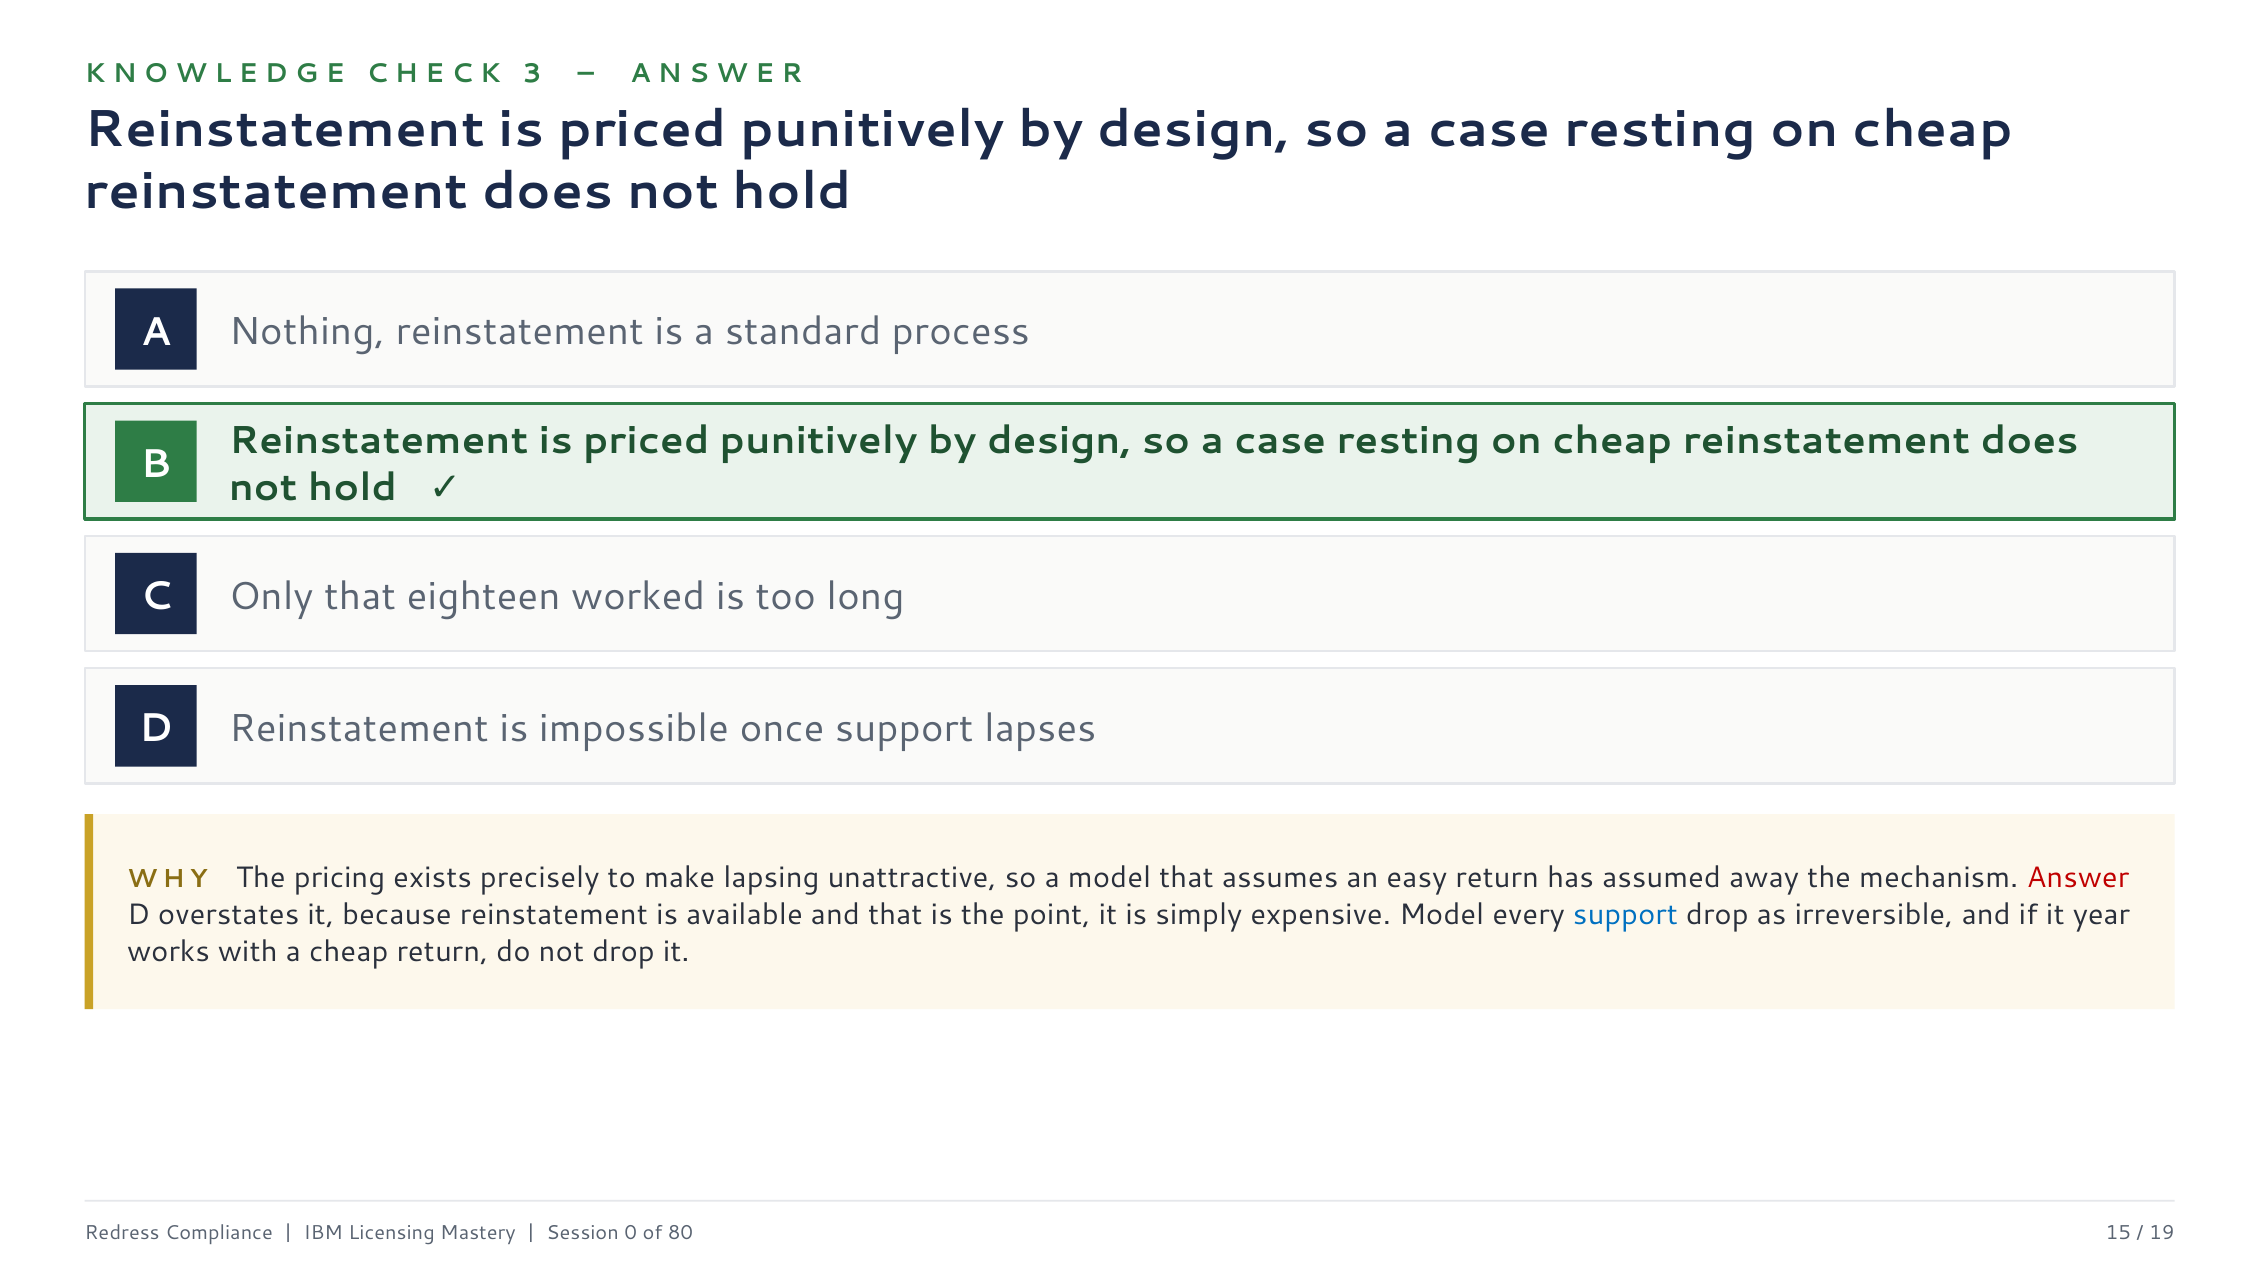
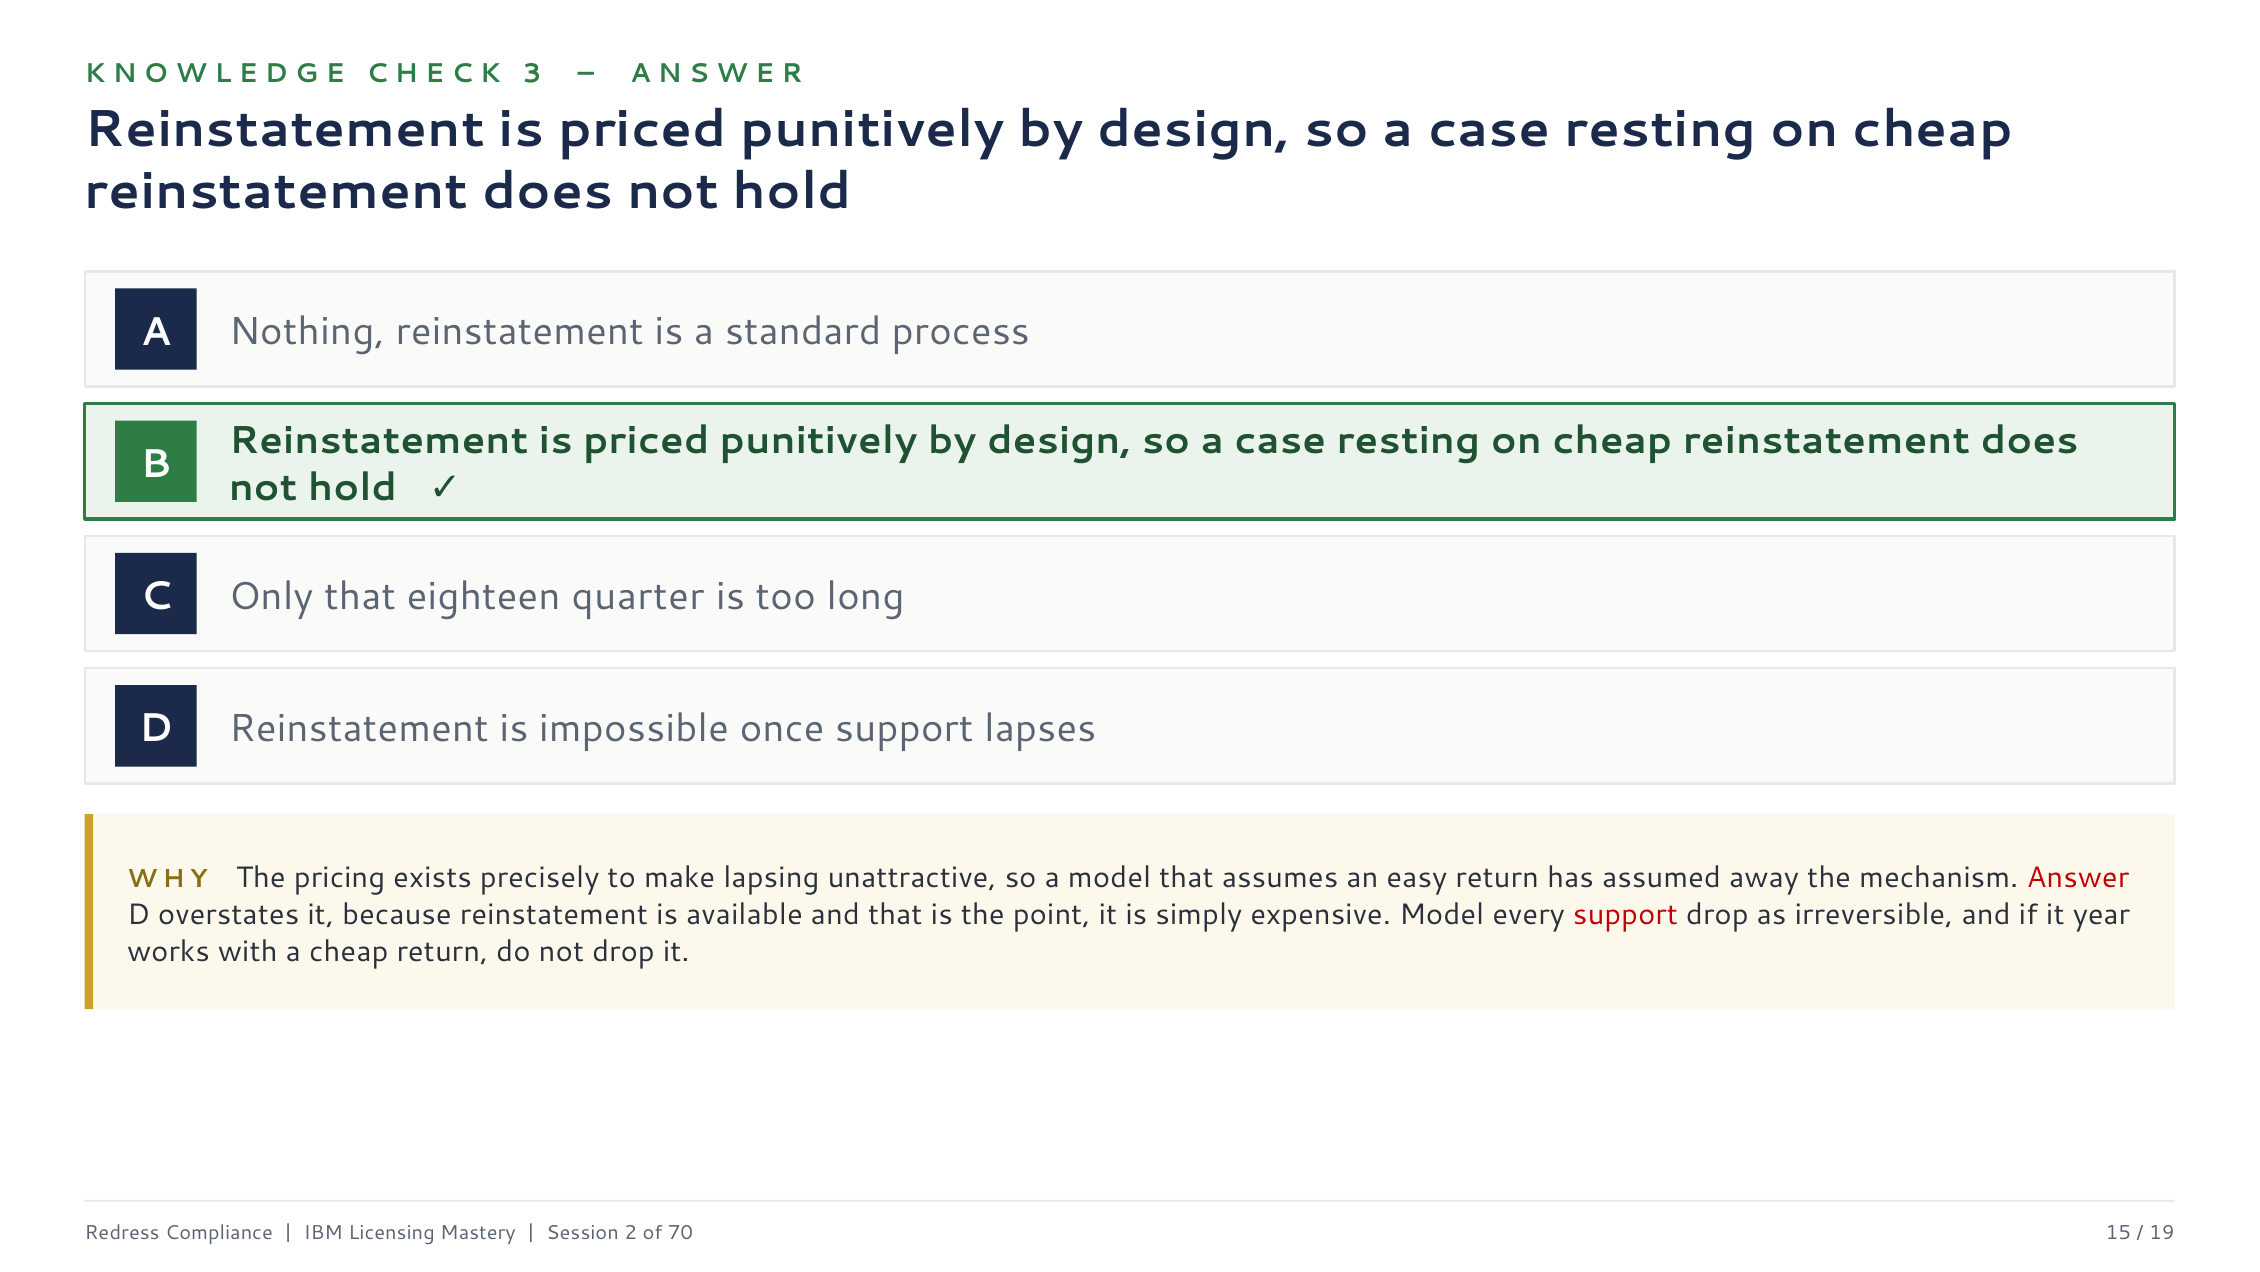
worked: worked -> quarter (638, 596)
support colour: blue -> red (1626, 914)
0: 0 -> 2 (631, 1232)
80: 80 -> 70 (680, 1232)
